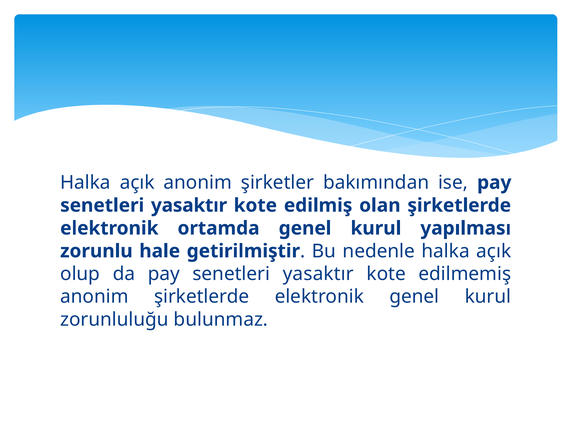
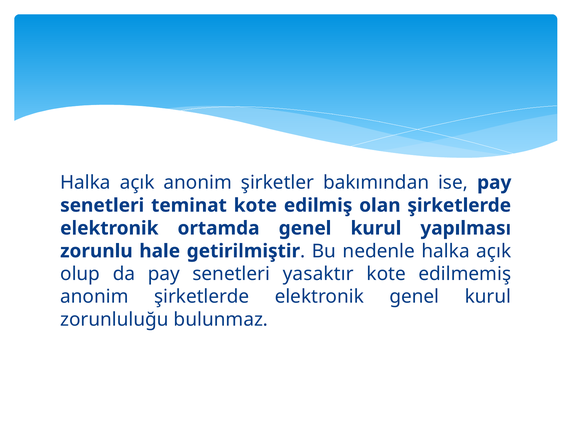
yasaktır: yasaktır -> teminat (189, 206)
